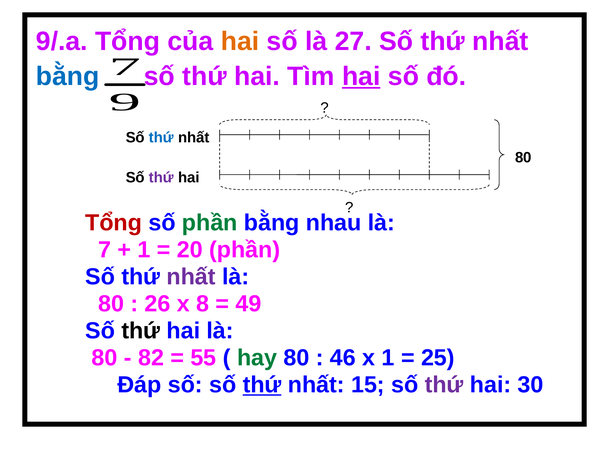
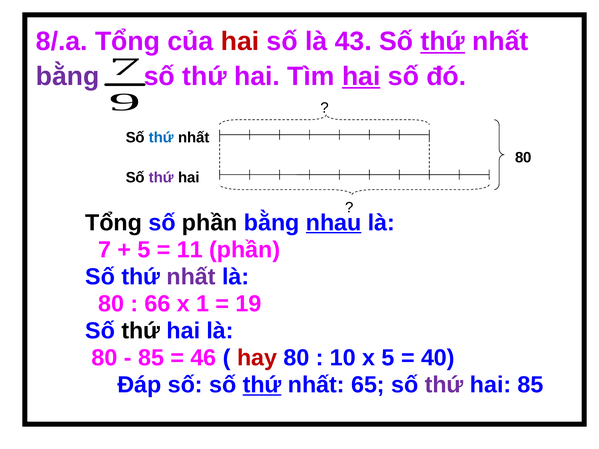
9/.a: 9/.a -> 8/.a (62, 41)
hai colour: orange -> red (240, 41)
27: 27 -> 43 (353, 41)
thứ underline: none -> present (443, 41)
bằng colour: blue -> purple (68, 76)
Tổng colour: red -> black (114, 223)
phần colour: green -> black (210, 223)
nhau underline: none -> present (334, 223)
1: 1 -> 5 (144, 250)
20: 20 -> 11 (190, 250)
26: 26 -> 66 (158, 304)
8: 8 -> 1 (203, 304)
49: 49 -> 19 (249, 304)
82: 82 -> 85 (151, 358)
55: 55 -> 46 (203, 358)
hay colour: green -> red (257, 358)
46: 46 -> 10 (343, 358)
x 1: 1 -> 5 (388, 358)
25: 25 -> 40 (438, 358)
15: 15 -> 65 (368, 385)
hai 30: 30 -> 85 (531, 385)
